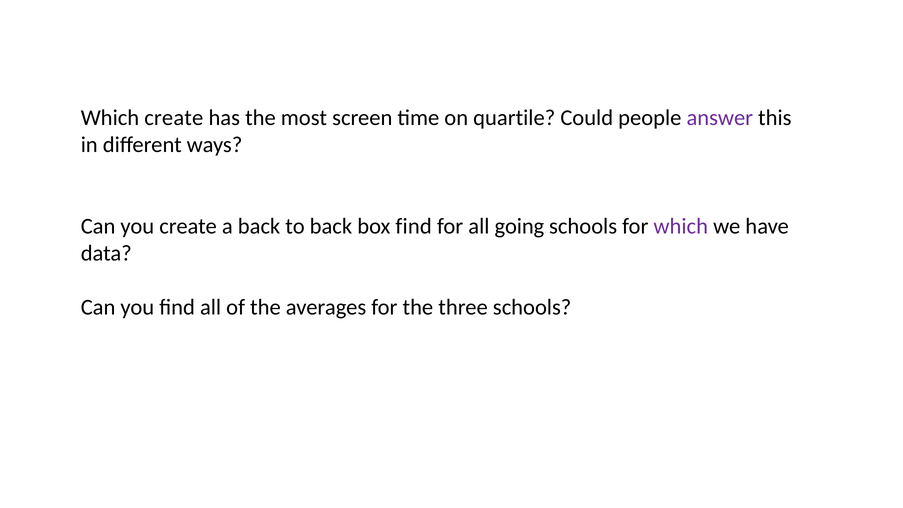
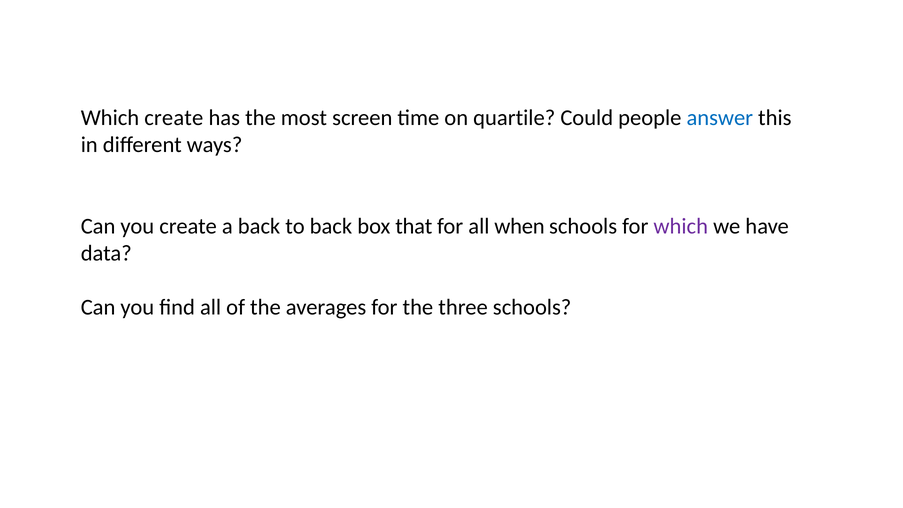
answer colour: purple -> blue (720, 118)
box find: find -> that (414, 226)
going: going -> when (519, 226)
